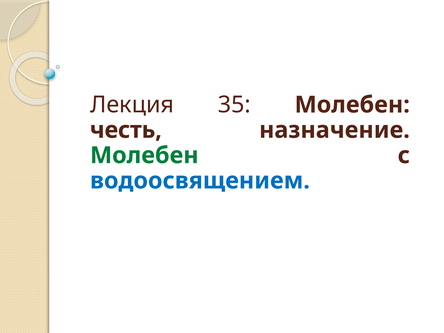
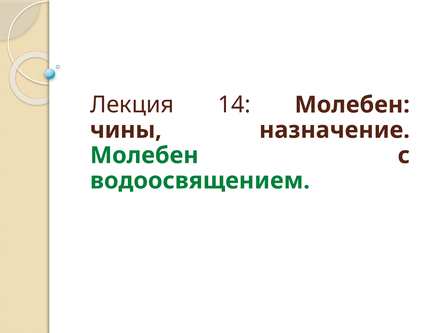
35: 35 -> 14 (234, 105)
честь: честь -> чины (126, 130)
водоосвящением colour: blue -> green (200, 181)
